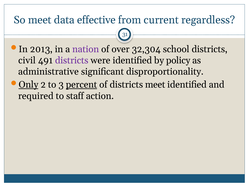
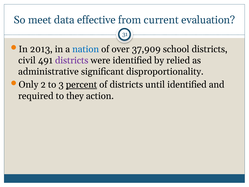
regardless: regardless -> evaluation (208, 20)
nation colour: purple -> blue (86, 49)
32,304: 32,304 -> 37,909 (146, 49)
policy: policy -> relied (178, 60)
Only underline: present -> none (28, 85)
districts meet: meet -> until (155, 85)
staff: staff -> they (75, 96)
